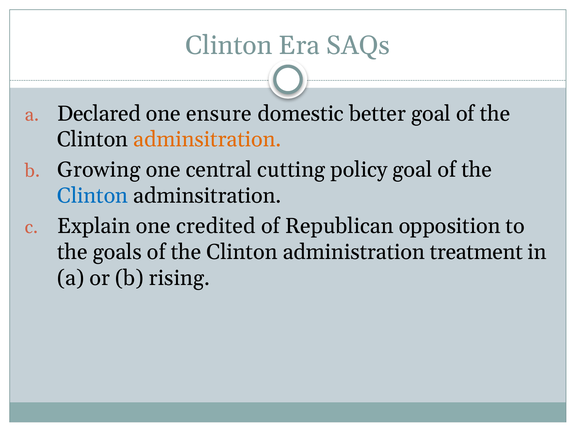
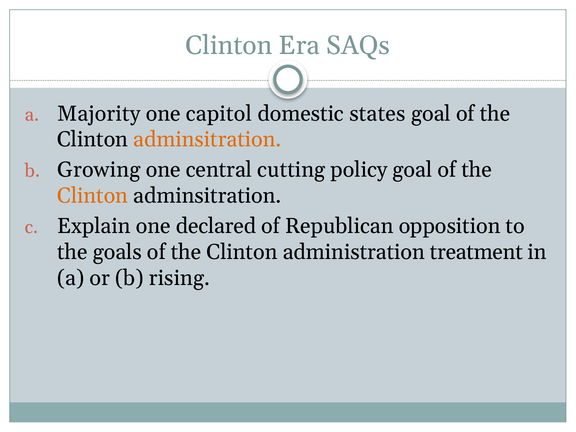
Declared: Declared -> Majority (99, 114)
ensure: ensure -> capitol (219, 114)
better: better -> states (377, 114)
Clinton colour: blue -> orange (93, 196)
credited: credited -> declared (216, 226)
